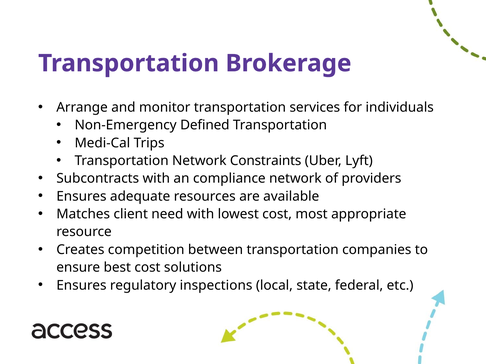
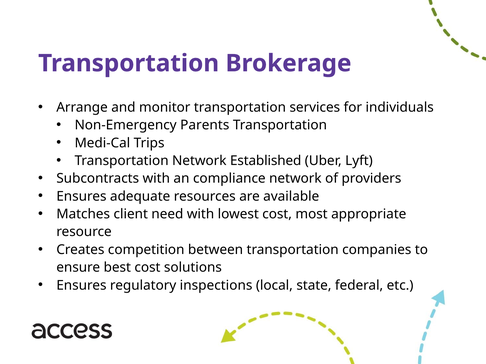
Defined: Defined -> Parents (205, 125)
Constraints: Constraints -> Established (266, 161)
